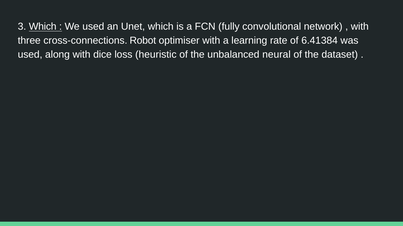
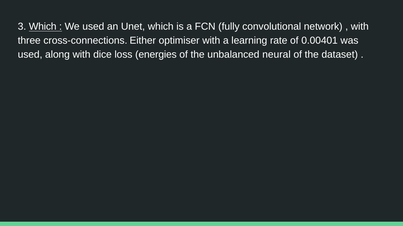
Robot: Robot -> Either (143, 41)
6.41384: 6.41384 -> 0.00401 (320, 41)
heuristic: heuristic -> energies (156, 55)
